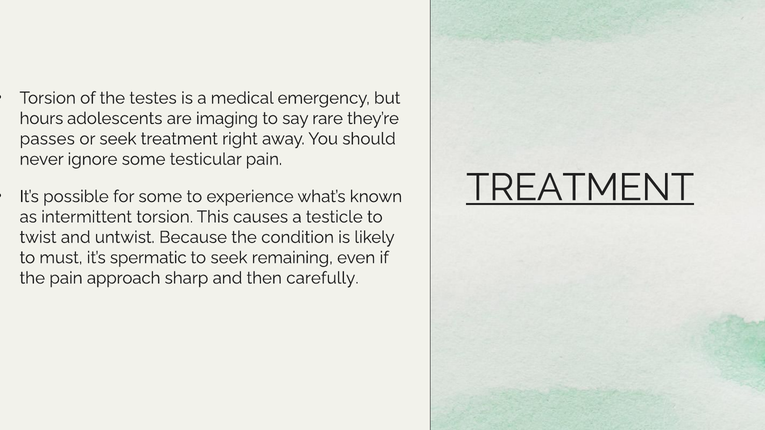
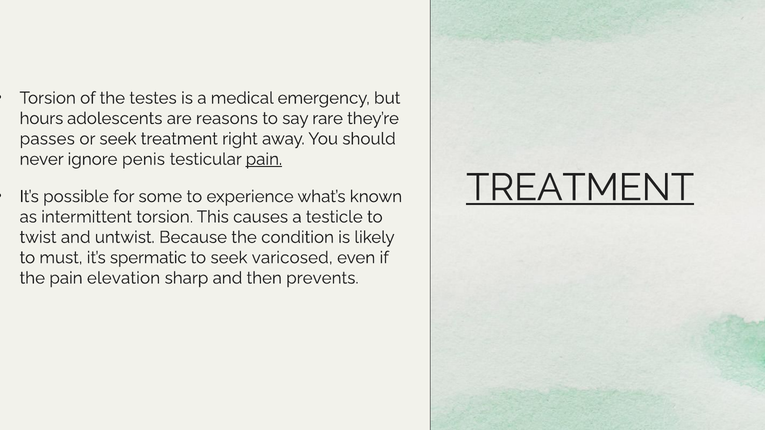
imaging: imaging -> reasons (227, 119)
ignore some: some -> penis (144, 159)
pain underline: none -> present (264, 159)
remaining: remaining -> varicosed (292, 258)
approach: approach -> elevation (124, 278)
carefully: carefully -> prevents (322, 278)
